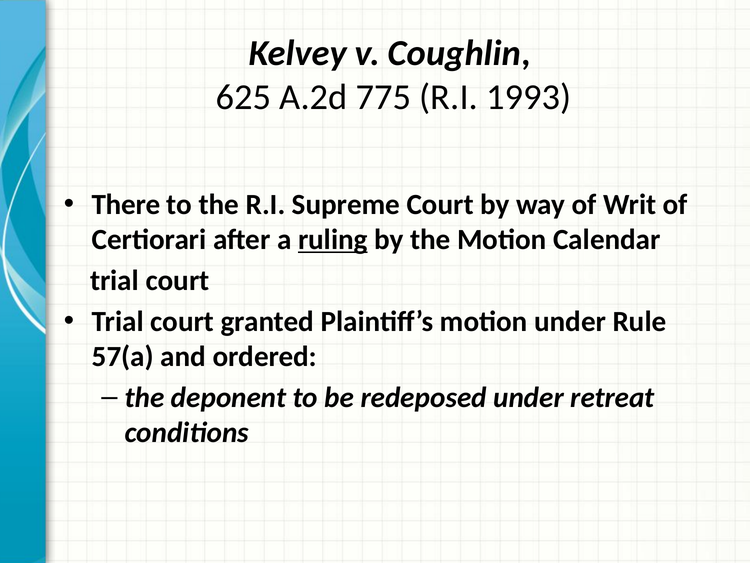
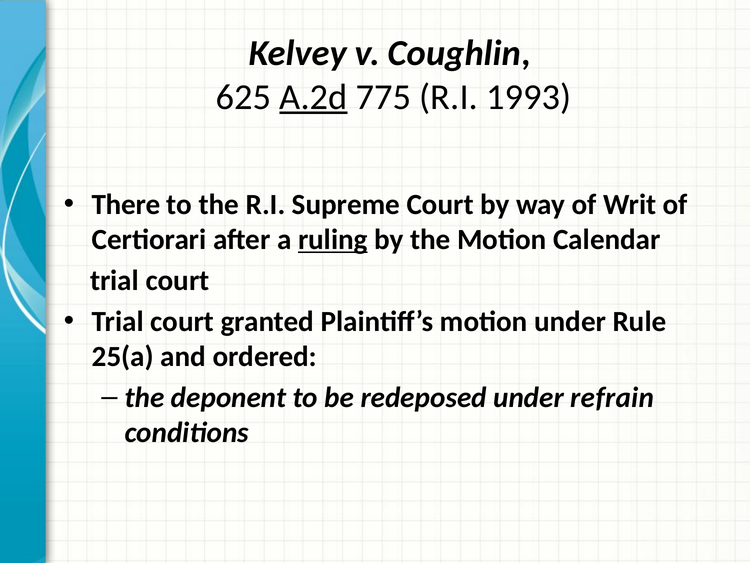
A.2d underline: none -> present (313, 97)
57(a: 57(a -> 25(a (123, 356)
retreat: retreat -> refrain (612, 397)
